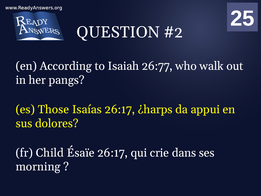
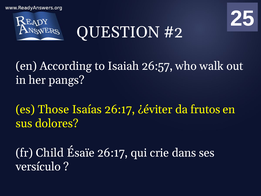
26:77: 26:77 -> 26:57 (157, 66)
¿harps: ¿harps -> ¿éviter (155, 109)
appui: appui -> frutos (205, 109)
morning: morning -> versículo (38, 167)
